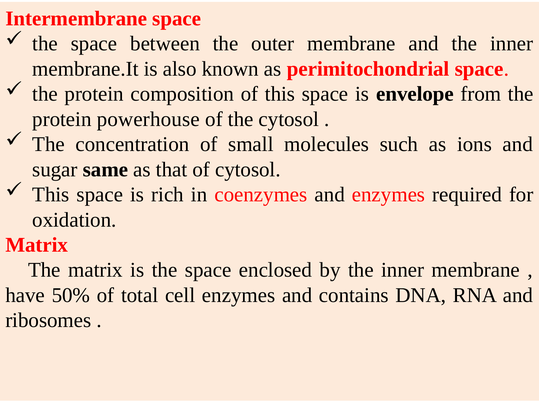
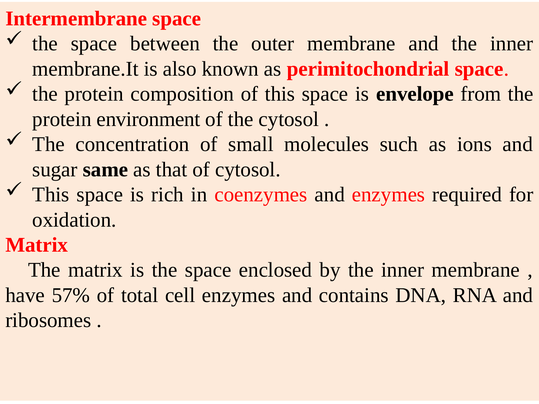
powerhouse: powerhouse -> environment (148, 119)
50%: 50% -> 57% (71, 295)
